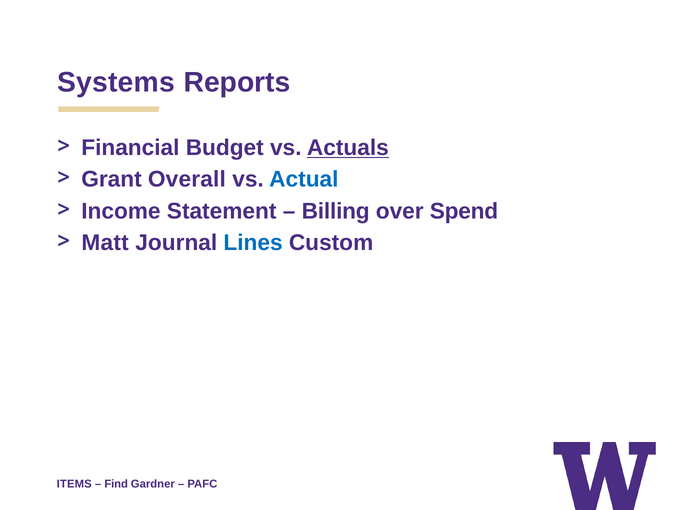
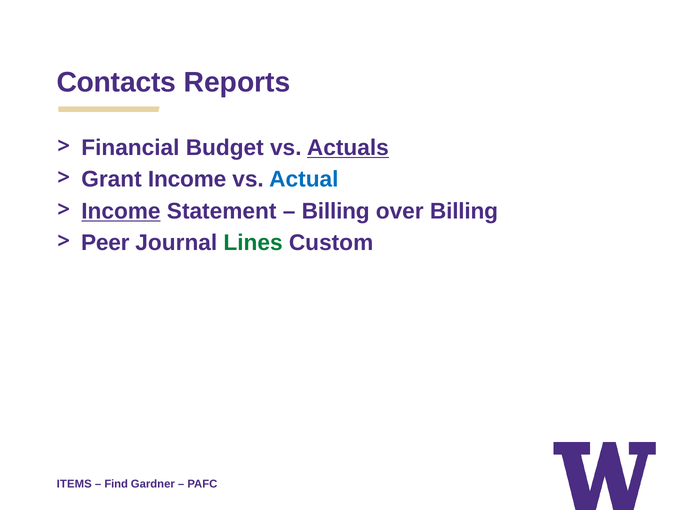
Systems: Systems -> Contacts (116, 83)
Grant Overall: Overall -> Income (187, 179)
Income underline: none -> present (121, 211)
over Spend: Spend -> Billing (464, 211)
Matt: Matt -> Peer (105, 243)
Lines colour: blue -> green (253, 243)
